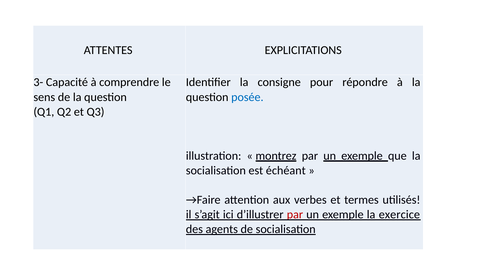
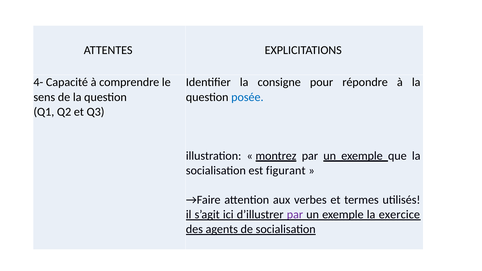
3-: 3- -> 4- (38, 82)
échéant: échéant -> figurant (286, 171)
par colour: red -> purple (295, 215)
